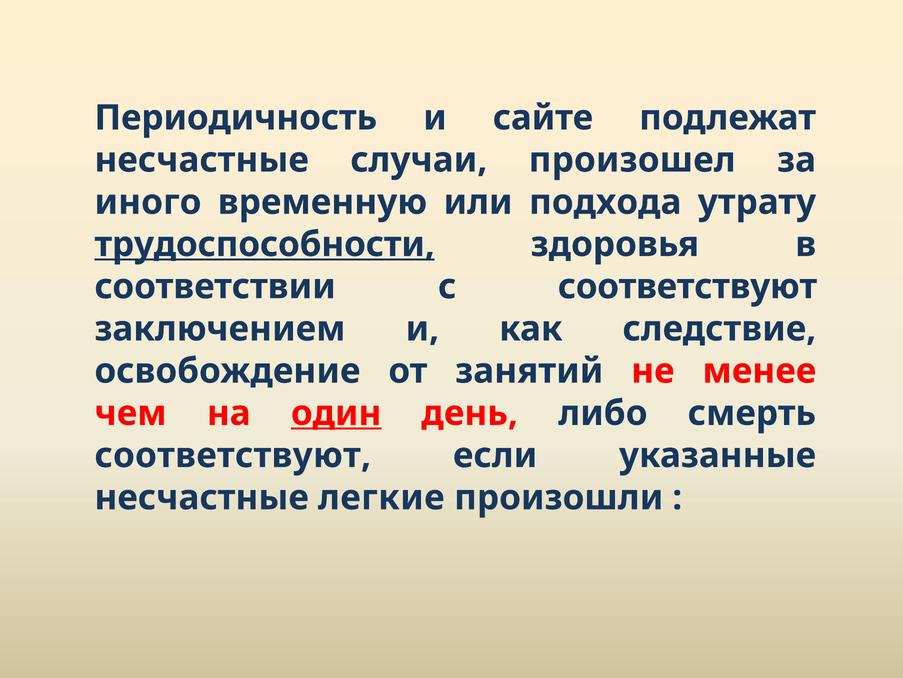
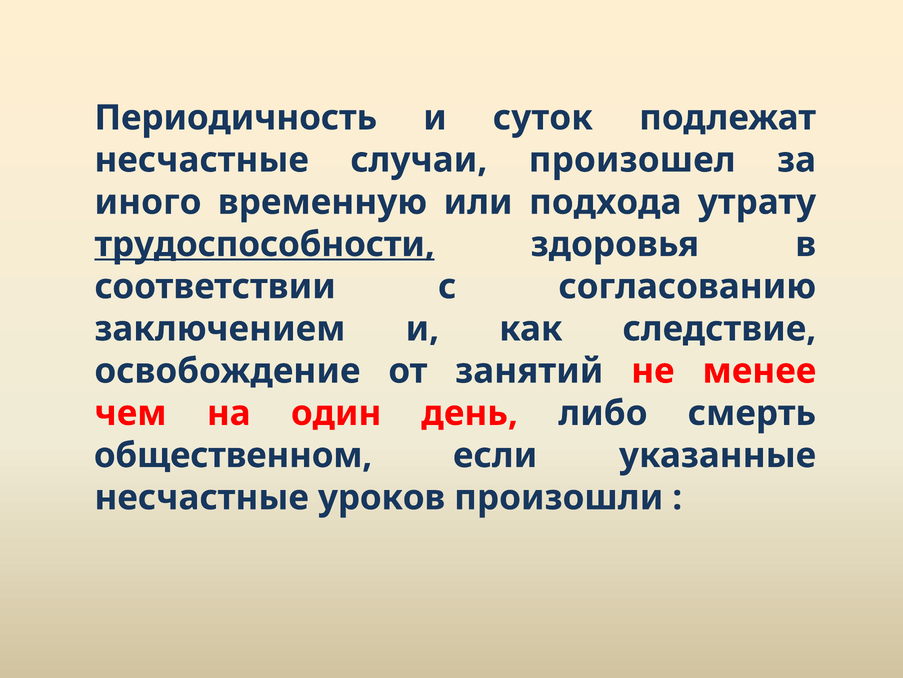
сайте: сайте -> суток (543, 118)
с соответствуют: соответствуют -> согласованию (687, 286)
один underline: present -> none (336, 413)
соответствуют: соответствуют -> общественном (233, 455)
легкие: легкие -> уроков (382, 497)
